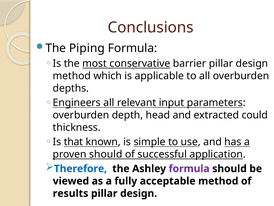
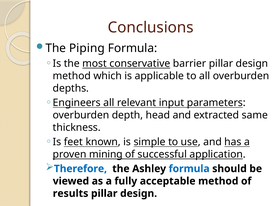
could: could -> same (255, 115)
that: that -> feet (73, 142)
proven should: should -> mining (106, 154)
formula colour: purple -> blue (189, 168)
